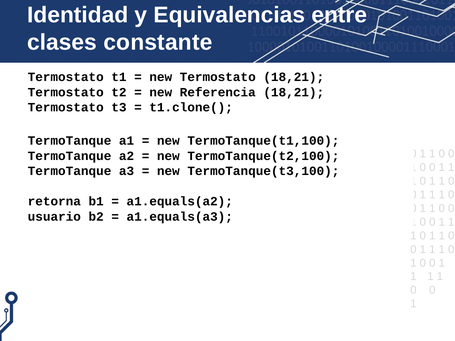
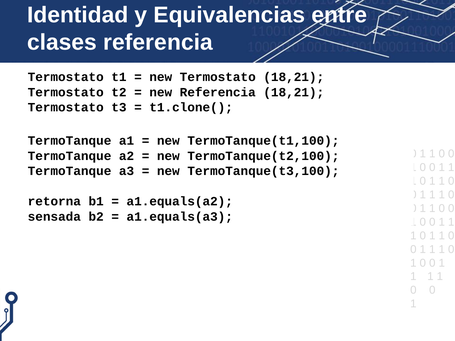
clases constante: constante -> referencia (158, 42)
usuario: usuario -> sensada (54, 217)
